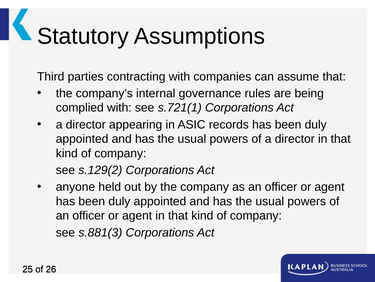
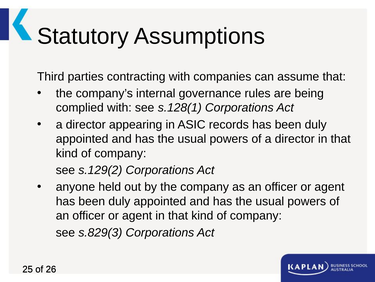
s.721(1: s.721(1 -> s.128(1 (180, 107)
s.881(3: s.881(3 -> s.829(3 (100, 232)
